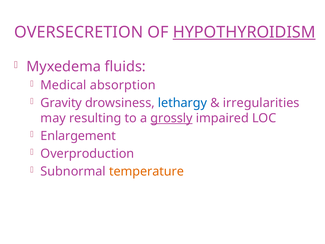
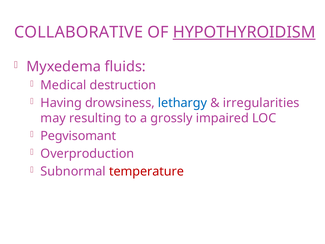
OVERSECRETION: OVERSECRETION -> COLLABORATIVE (79, 32)
absorption: absorption -> destruction (123, 85)
Gravity: Gravity -> Having (61, 103)
grossly underline: present -> none (171, 118)
Enlargement: Enlargement -> Pegvisomant (78, 136)
temperature colour: orange -> red (146, 171)
